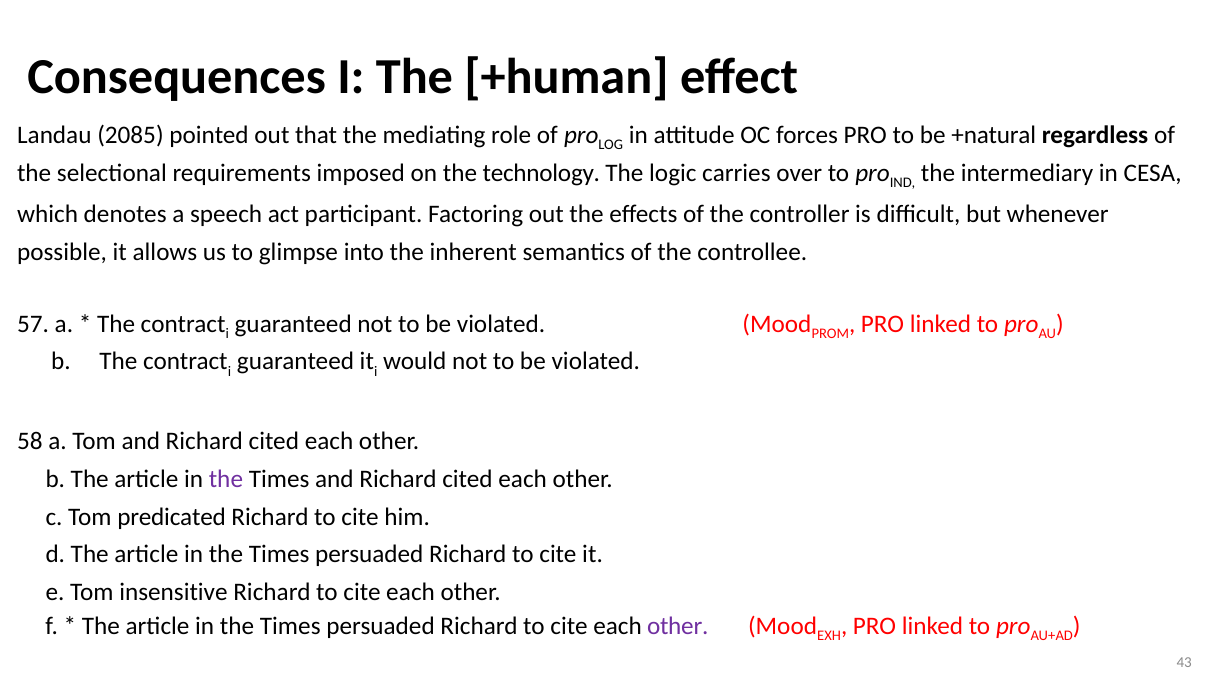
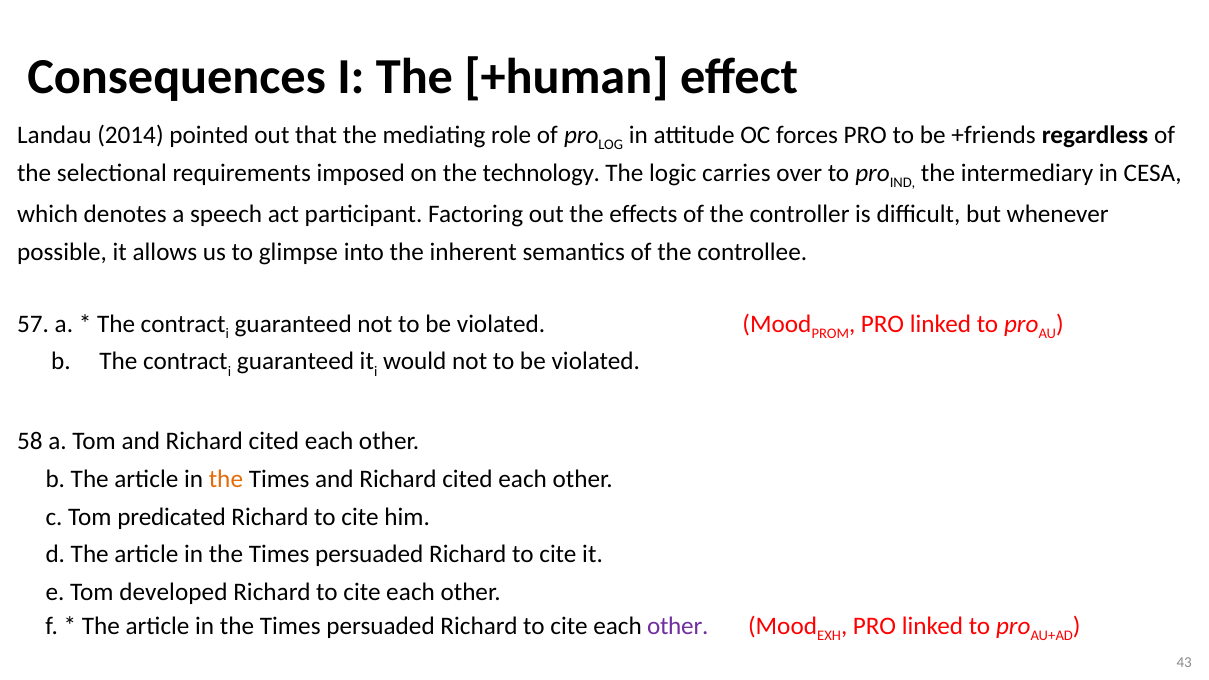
2085: 2085 -> 2014 (130, 135)
+natural: +natural -> +friends (994, 135)
the colour: purple -> orange (226, 479)
insensitive: insensitive -> developed (173, 592)
